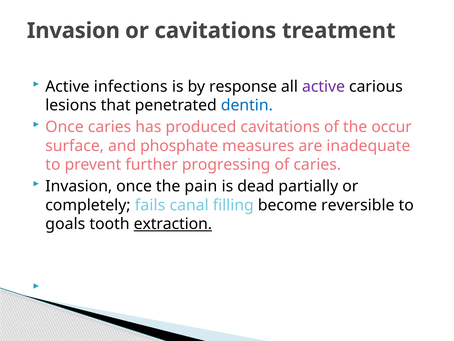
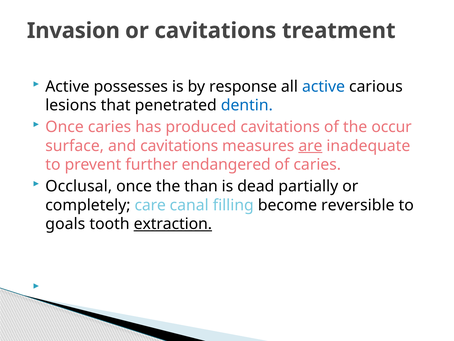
infections: infections -> possesses (131, 86)
active colour: purple -> blue (324, 86)
and phosphate: phosphate -> cavitations (179, 146)
are underline: none -> present (310, 146)
progressing: progressing -> endangered (226, 165)
Invasion: Invasion -> Occlusal (79, 186)
pain: pain -> than (201, 186)
fails: fails -> care (150, 205)
